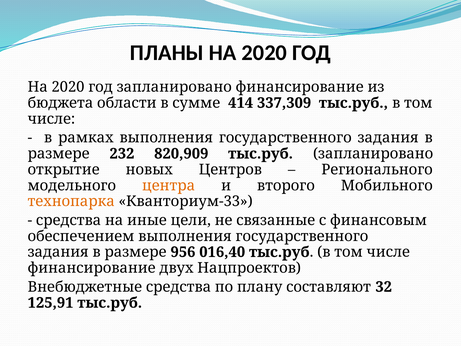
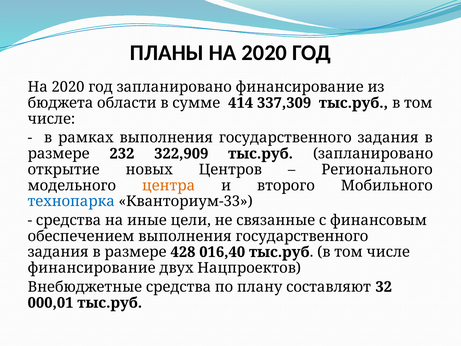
820,909: 820,909 -> 322,909 (181, 154)
технопарка colour: orange -> blue (71, 201)
956: 956 -> 428 (183, 252)
125,91: 125,91 -> 000,01 (51, 303)
